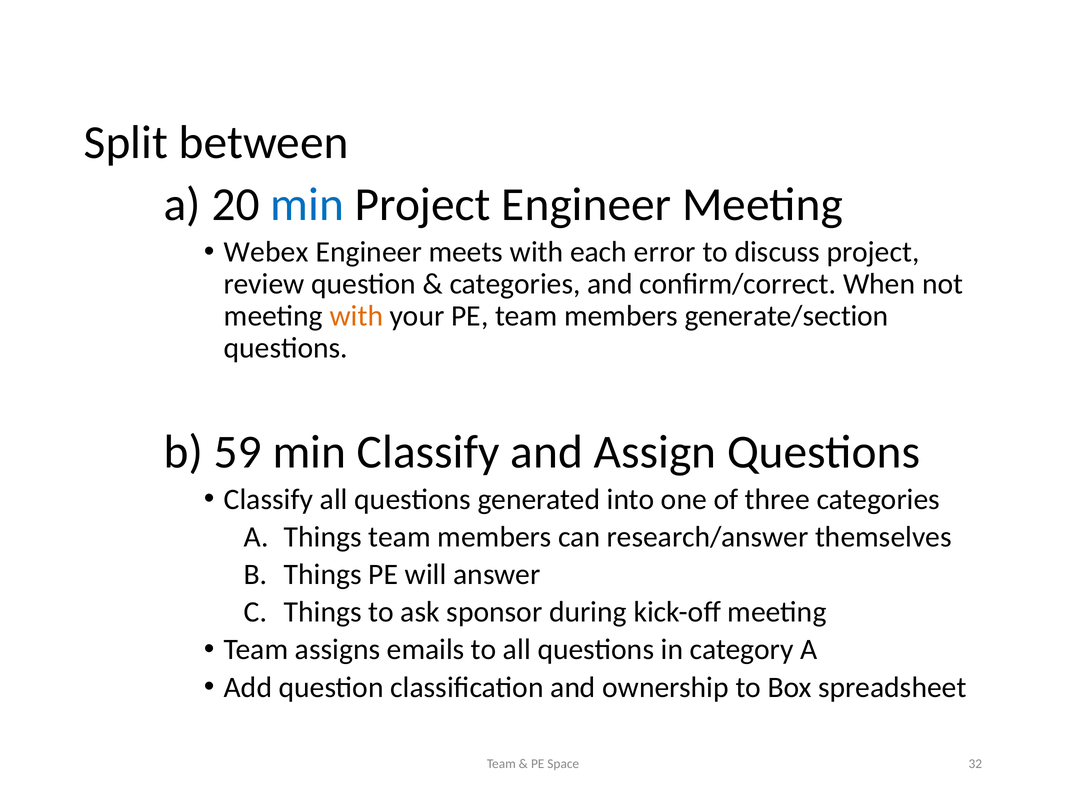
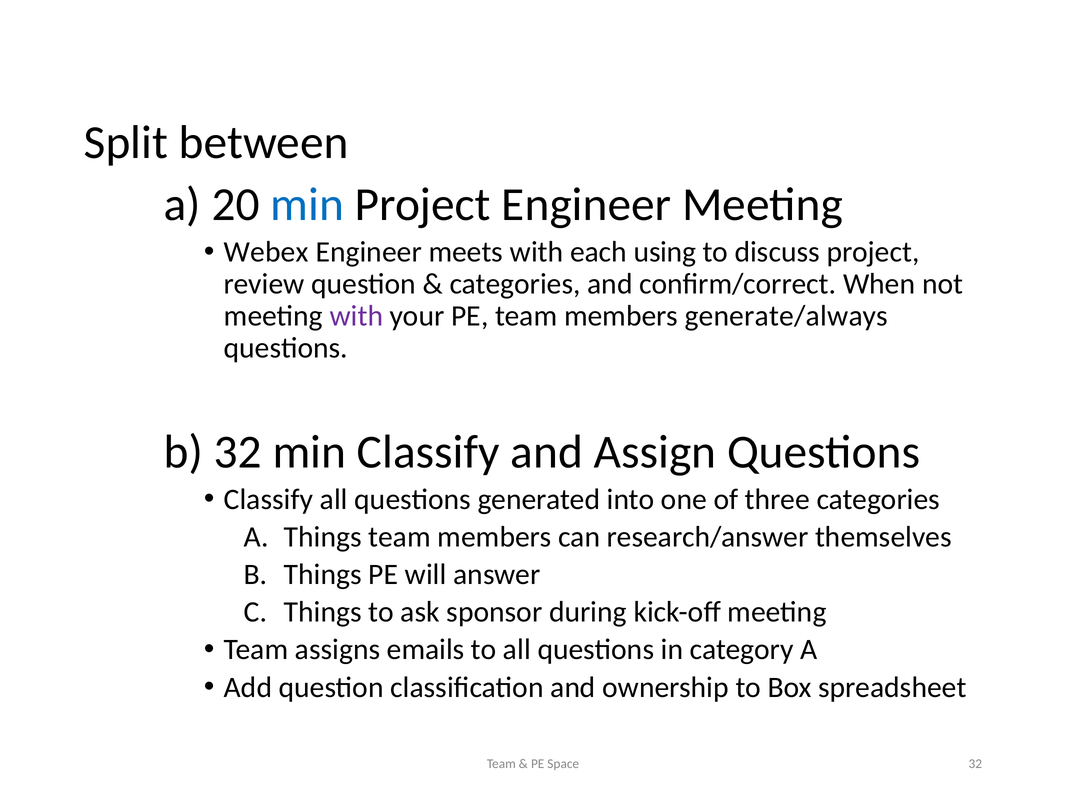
error: error -> using (665, 252)
with colour: orange -> purple (356, 316)
generate/section: generate/section -> generate/always (786, 316)
b 59: 59 -> 32 (238, 452)
